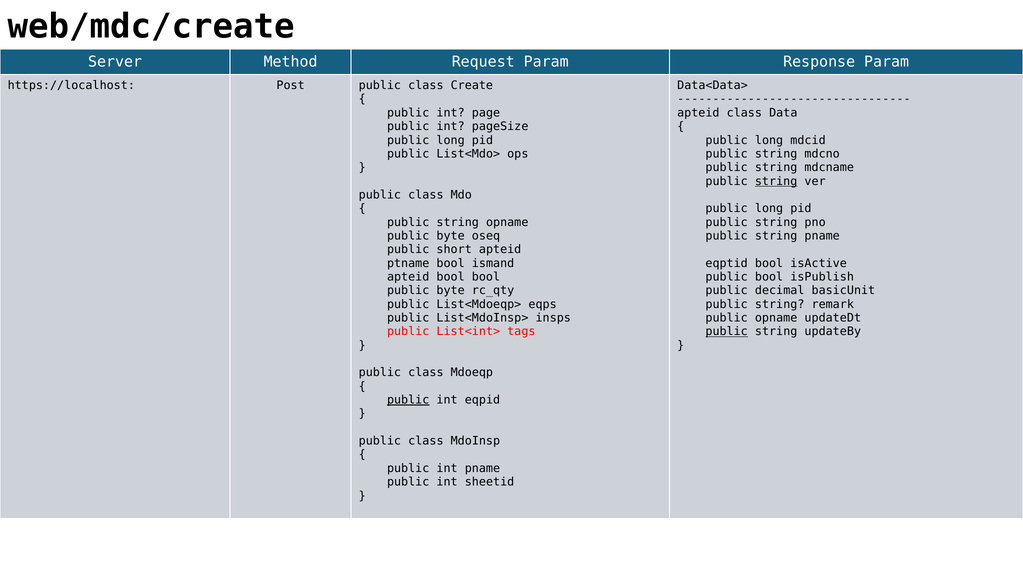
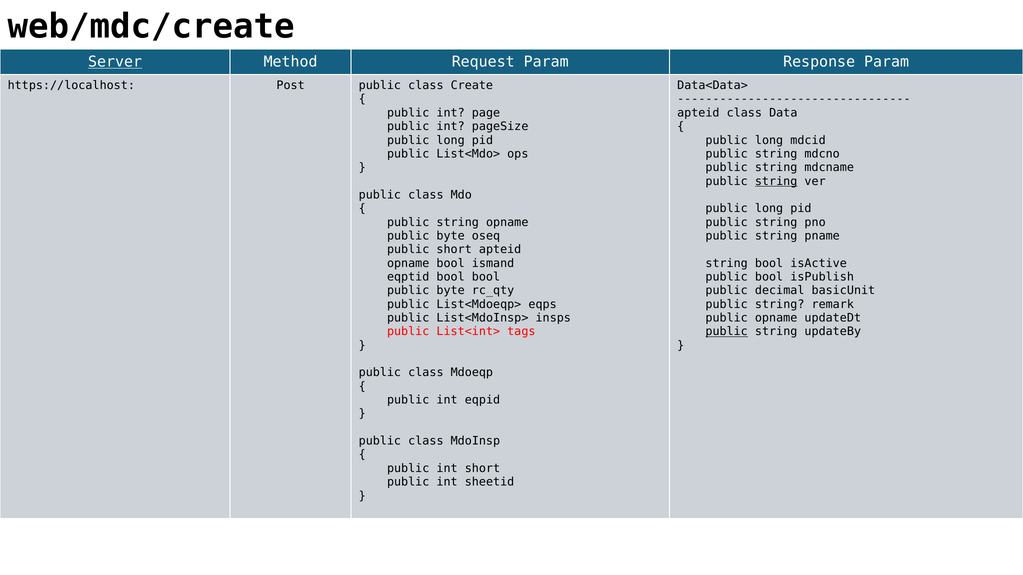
Server underline: none -> present (115, 62)
ptname: ptname -> opname (408, 263)
eqptid: eqptid -> string (727, 263)
apteid: apteid -> eqptid (408, 277)
public underline: present -> none (408, 400)
int pname: pname -> short (482, 469)
